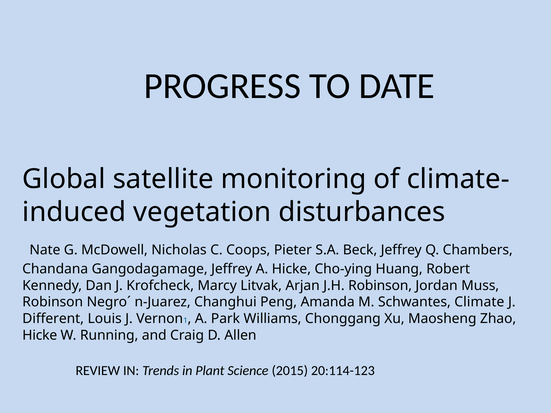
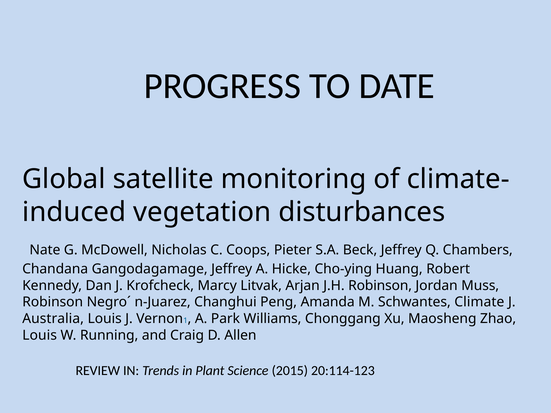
Different: Different -> Australia (53, 319)
Hicke: Hicke -> Louis (40, 335)
